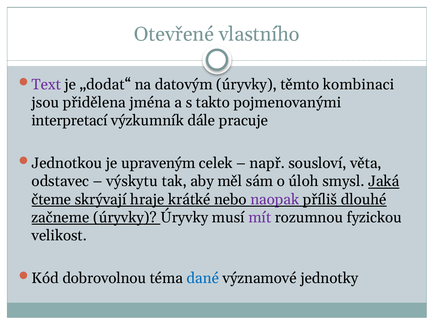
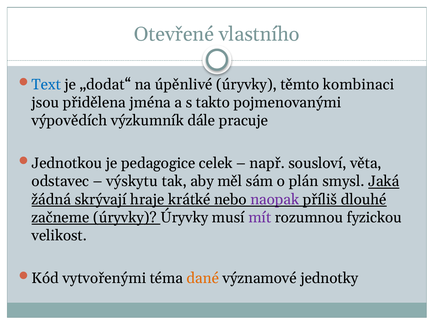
Text colour: purple -> blue (46, 85)
datovým: datovým -> úpěnlivé (184, 85)
interpretací: interpretací -> výpovědích (69, 121)
upraveným: upraveným -> pedagogice (158, 164)
úloh: úloh -> plán (304, 182)
čteme: čteme -> žádná (51, 200)
dobrovolnou: dobrovolnou -> vytvořenými (104, 279)
dané colour: blue -> orange (203, 279)
